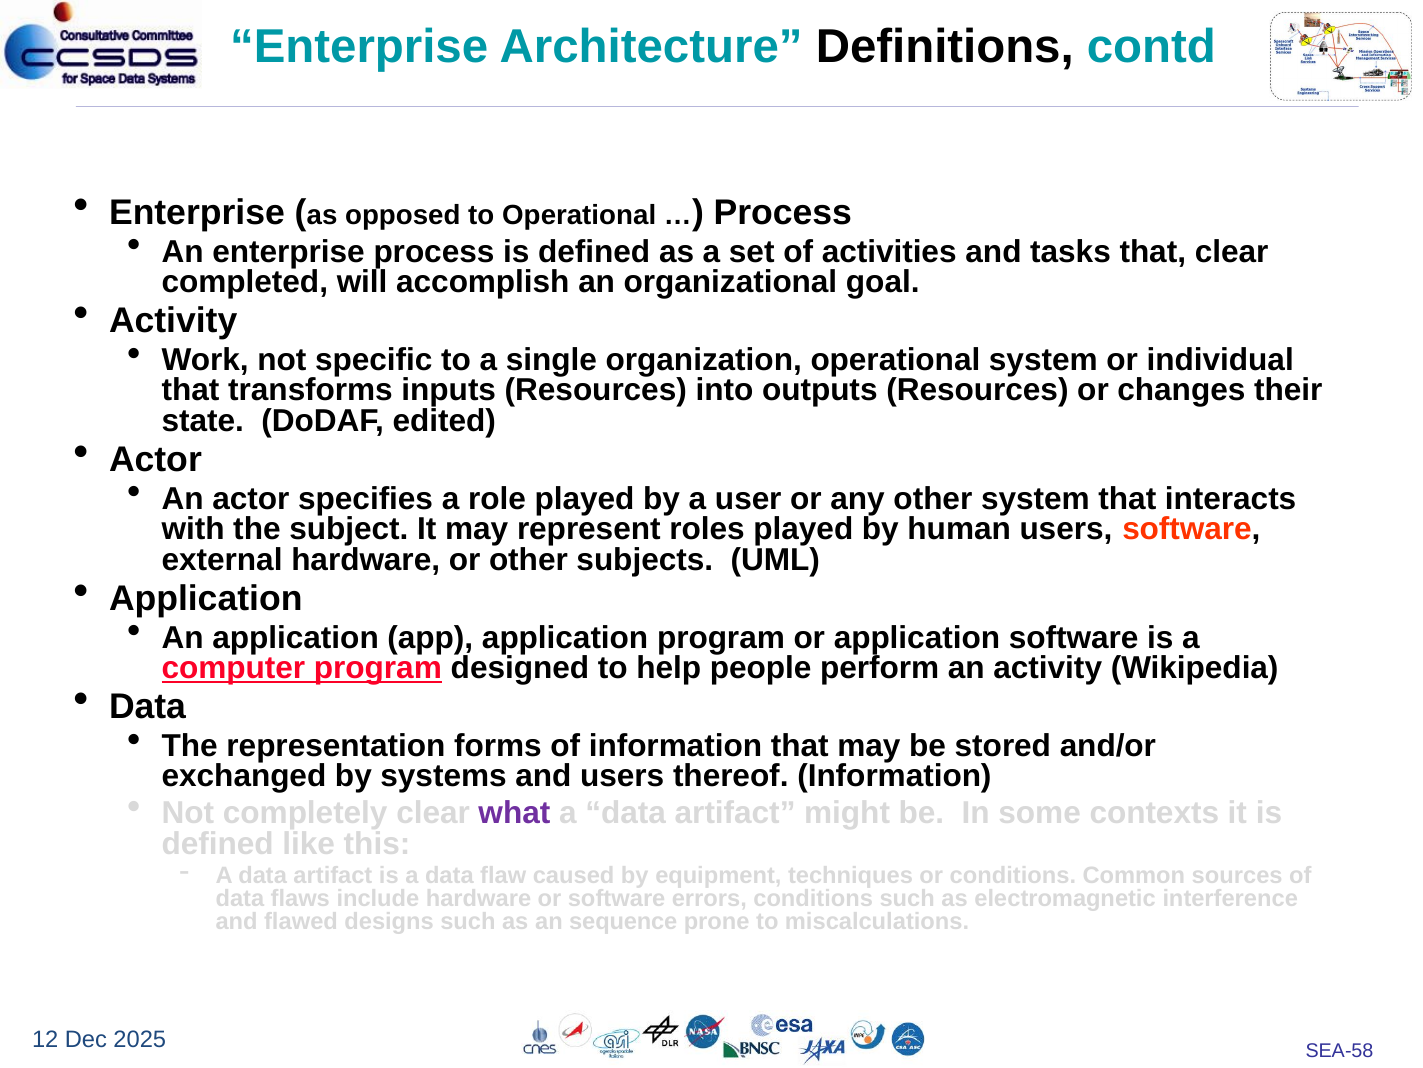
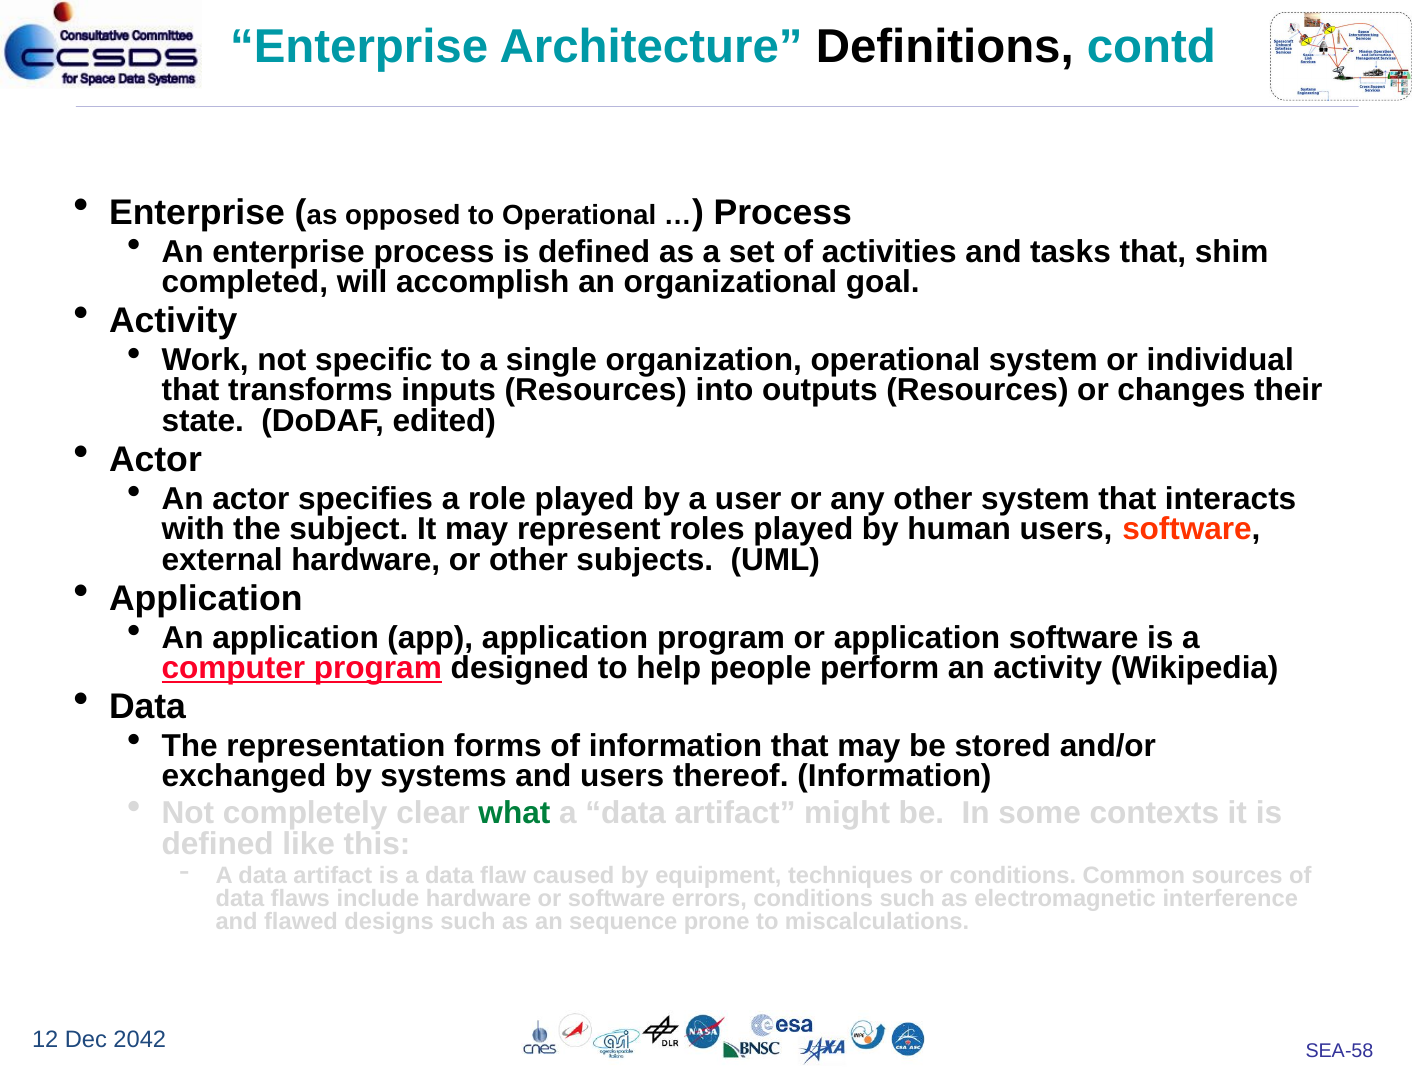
that clear: clear -> shim (1232, 251)
what colour: purple -> green (514, 813)
2025: 2025 -> 2042 (140, 1039)
